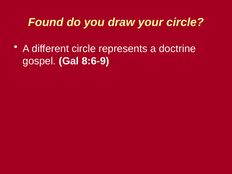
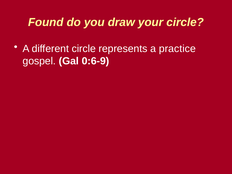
doctrine: doctrine -> practice (177, 49)
8:6-9: 8:6-9 -> 0:6-9 (95, 61)
